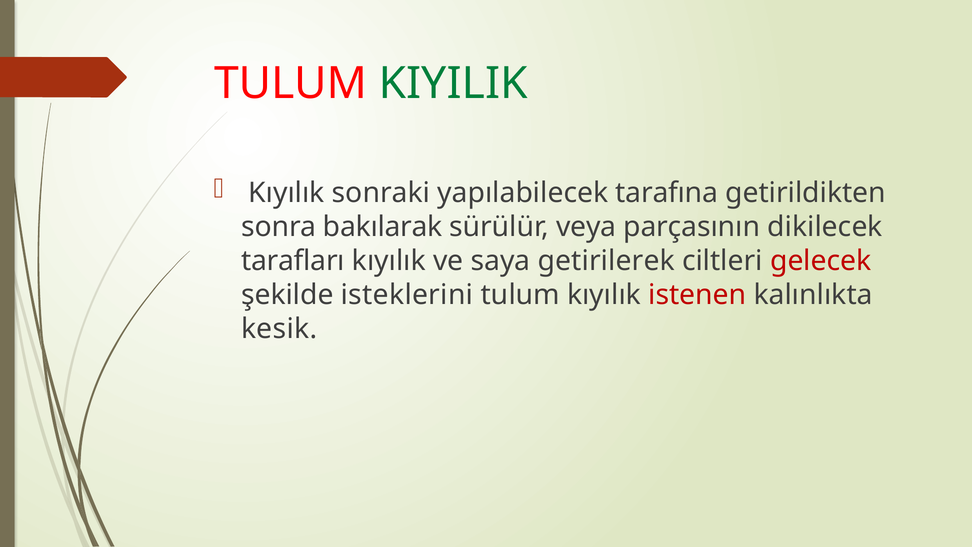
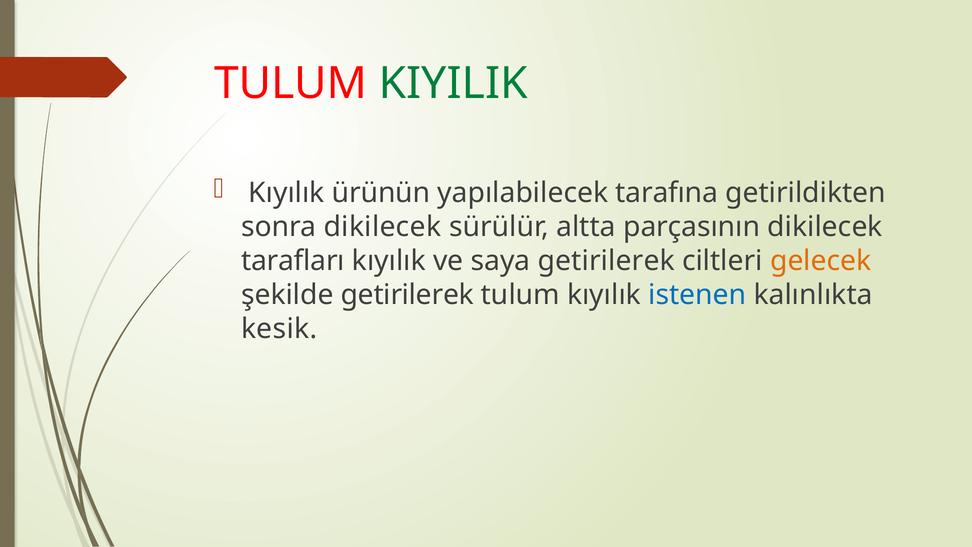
sonraki: sonraki -> ürünün (381, 193)
sonra bakılarak: bakılarak -> dikilecek (382, 227)
veya: veya -> altta (586, 227)
gelecek colour: red -> orange (821, 261)
şekilde isteklerini: isteklerini -> getirilerek (407, 295)
istenen colour: red -> blue (697, 295)
